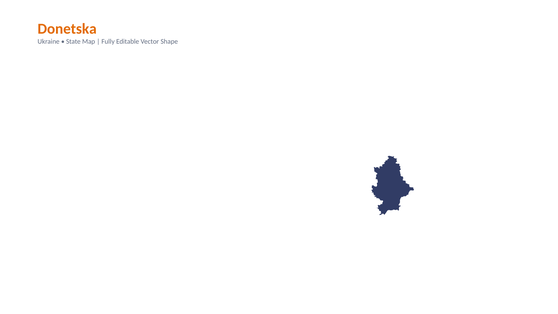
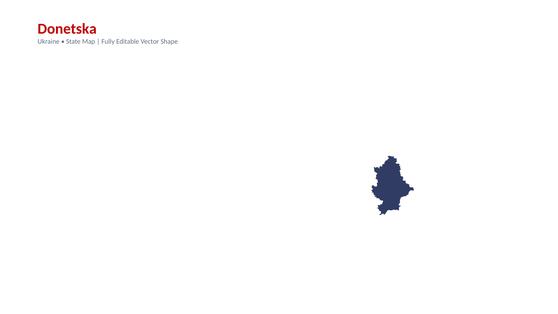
Donetska colour: orange -> red (67, 29)
